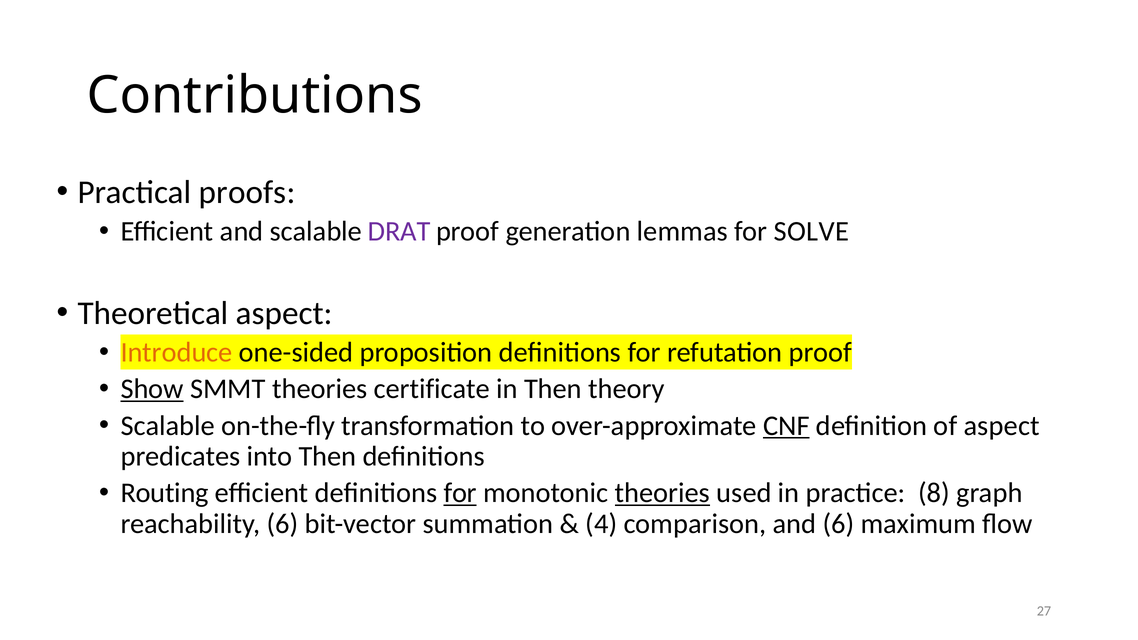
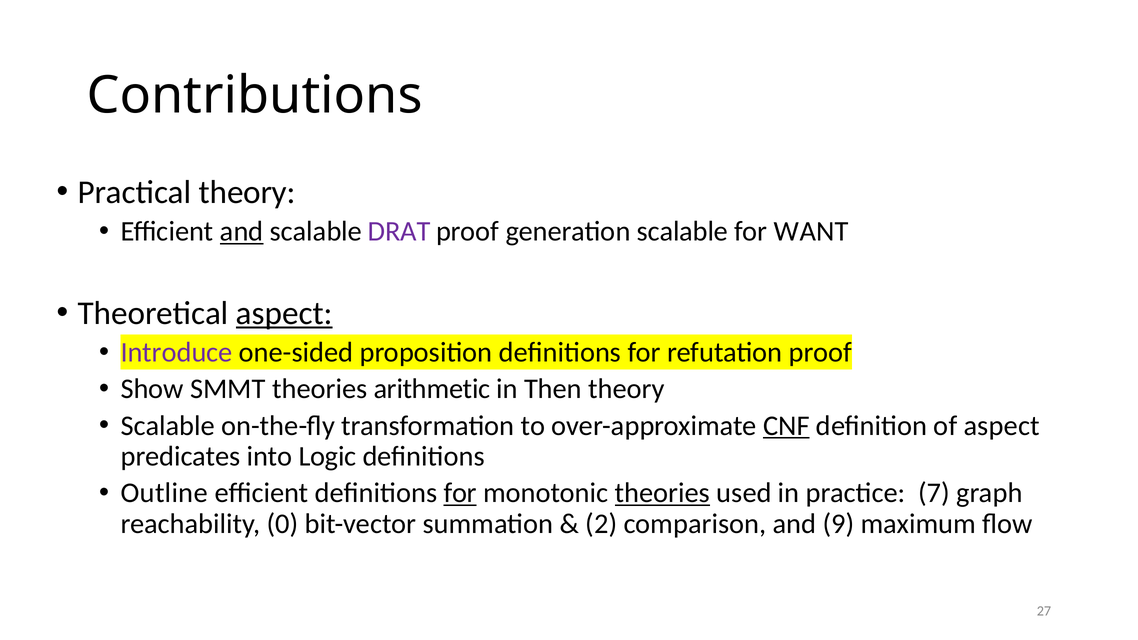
Practical proofs: proofs -> theory (247, 192)
and underline: none -> present (242, 232)
generation lemmas: lemmas -> scalable (682, 232)
SOLVE: SOLVE -> WANT (811, 232)
aspect underline: none -> present (284, 313)
Introduce colour: orange -> purple (177, 352)
Show underline: present -> none (152, 389)
certificate: certificate -> arithmetic (432, 389)
into Then: Then -> Logic (327, 456)
Routing: Routing -> Outline (164, 493)
8: 8 -> 7 (934, 493)
reachability 6: 6 -> 0 (283, 524)
4: 4 -> 2 (601, 524)
and 6: 6 -> 9 (838, 524)
